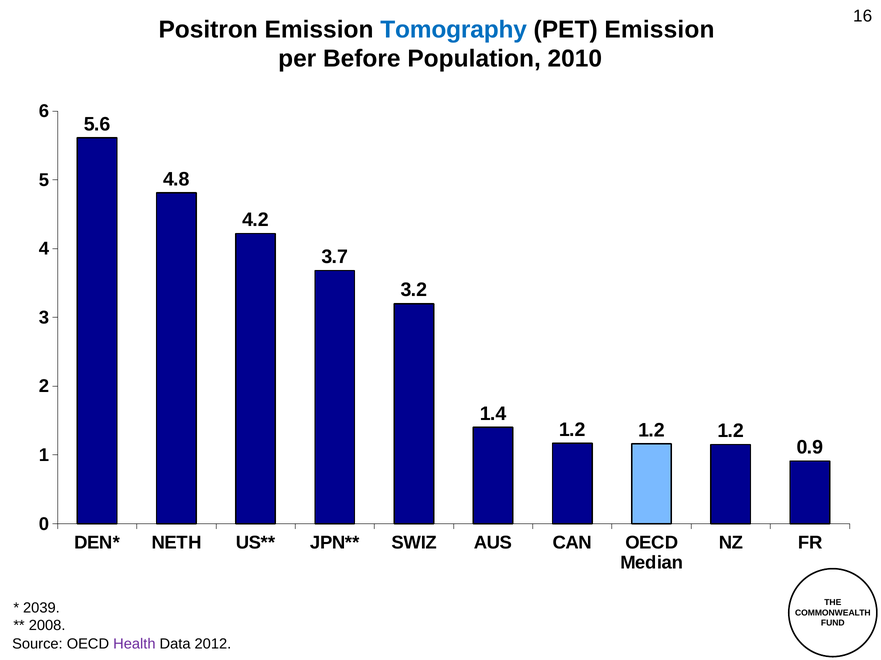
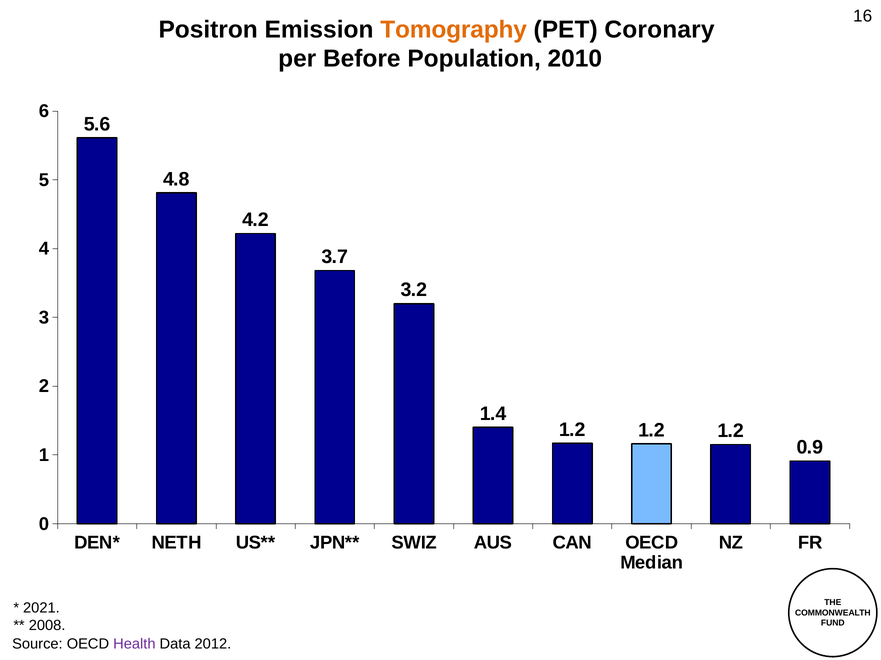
Tomography colour: blue -> orange (454, 30)
PET Emission: Emission -> Coronary (659, 30)
2039: 2039 -> 2021 (41, 608)
